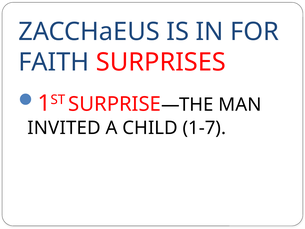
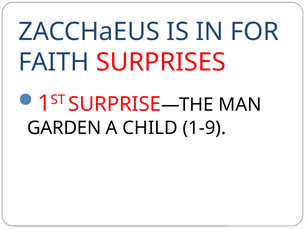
INVITED: INVITED -> GARDEN (64, 128)
1-7: 1-7 -> 1-9 (204, 128)
